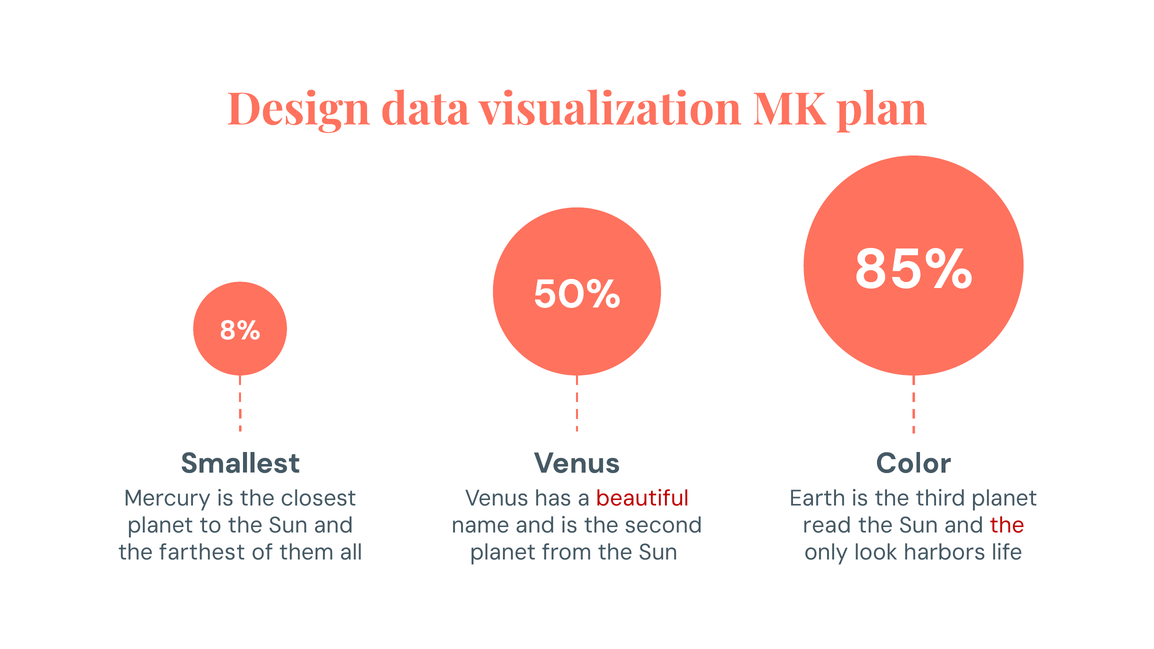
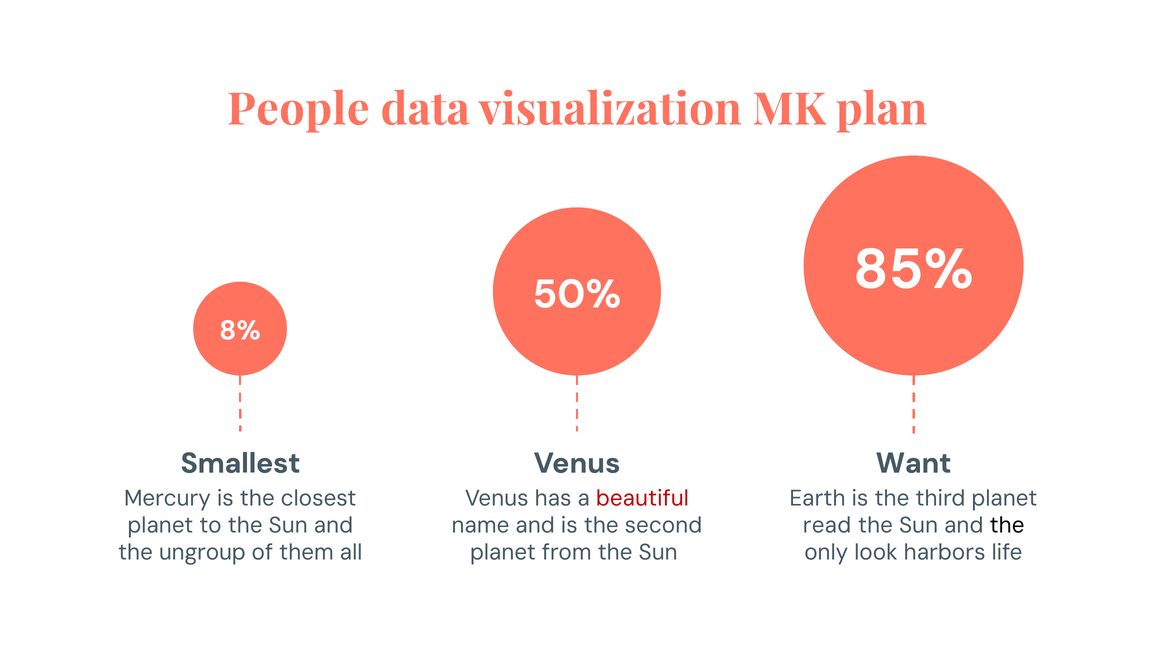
Design: Design -> People (298, 110)
Color: Color -> Want (914, 463)
the colour: red -> black (1007, 525)
farthest: farthest -> ungroup (202, 552)
